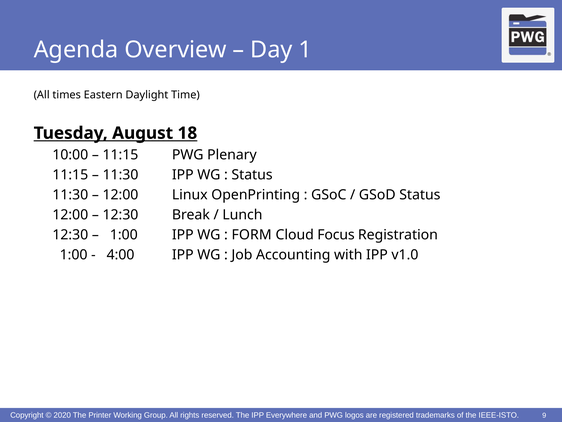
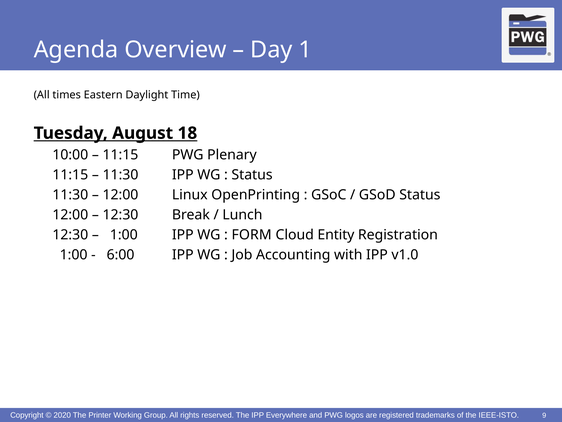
Focus: Focus -> Entity (336, 235)
4:00: 4:00 -> 6:00 (121, 255)
